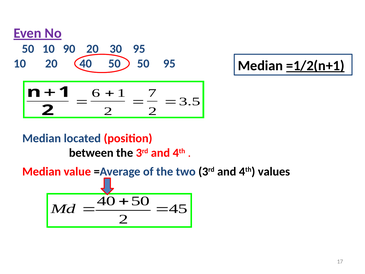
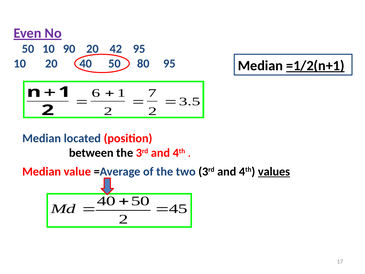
30: 30 -> 42 (116, 49)
50 50: 50 -> 80 (143, 63)
values underline: none -> present (274, 171)
